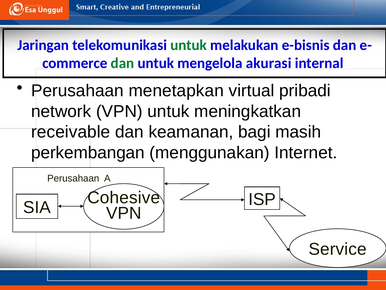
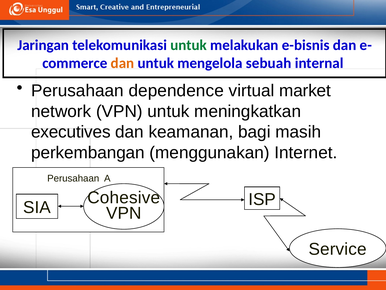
dan colour: green -> orange (122, 63)
akurasi: akurasi -> sebuah (269, 63)
menetapkan: menetapkan -> dependence (176, 91)
pribadi: pribadi -> market (305, 91)
receivable: receivable -> executives (71, 132)
